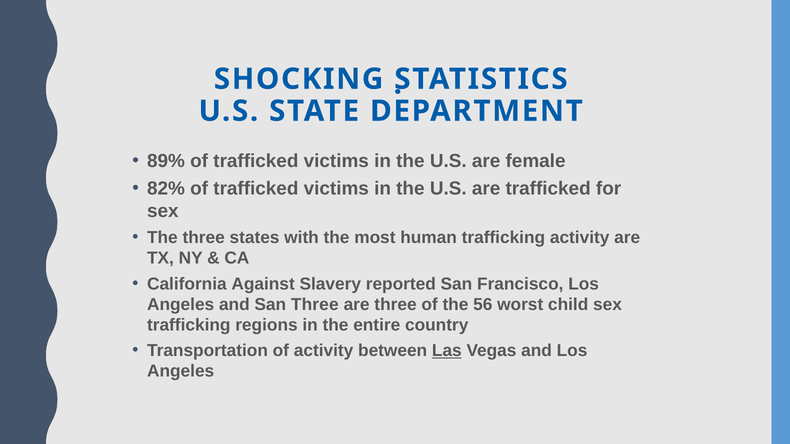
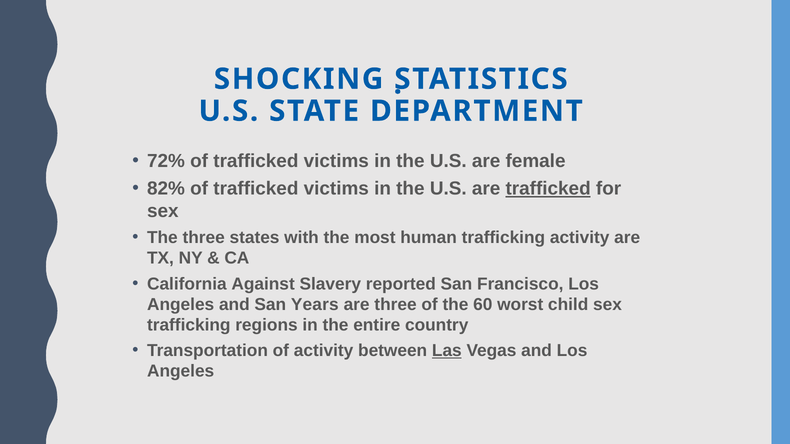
89%: 89% -> 72% (166, 161)
trafficked underline: none -> present (548, 189)
San Three: Three -> Years (315, 305)
56: 56 -> 60 (483, 305)
